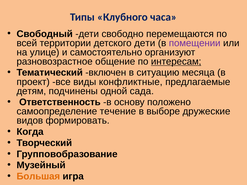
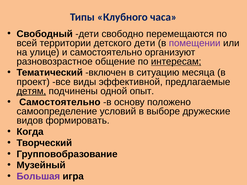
конфликтные: конфликтные -> эффективной (131, 82)
детям underline: none -> present (31, 91)
сада: сада -> опыт (142, 91)
Ответственность: Ответственность -> Самостоятельно (60, 102)
течение: течение -> условий (118, 112)
Большая colour: orange -> purple (38, 177)
